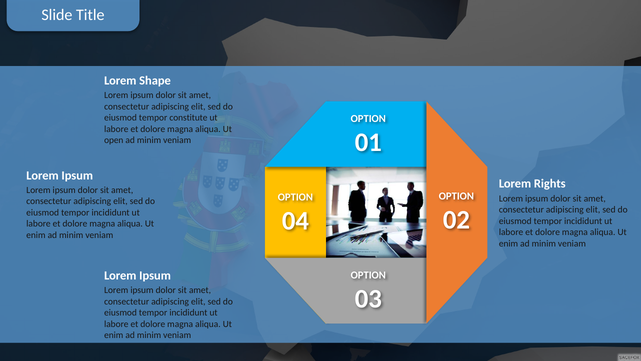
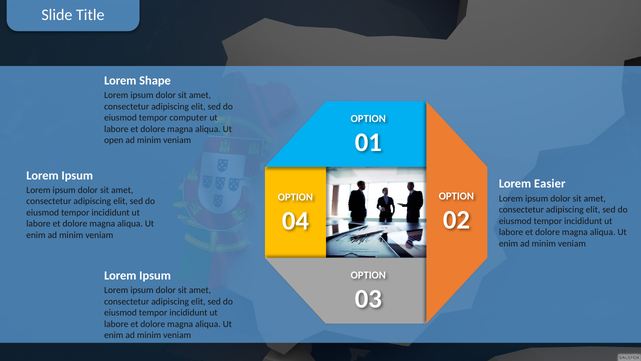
constitute: constitute -> computer (188, 118)
Rights: Rights -> Easier (550, 184)
